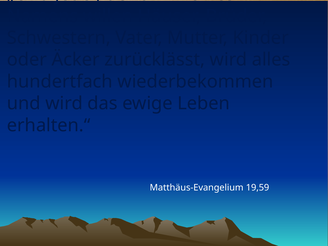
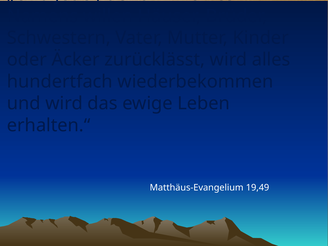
19,59: 19,59 -> 19,49 (258, 188)
